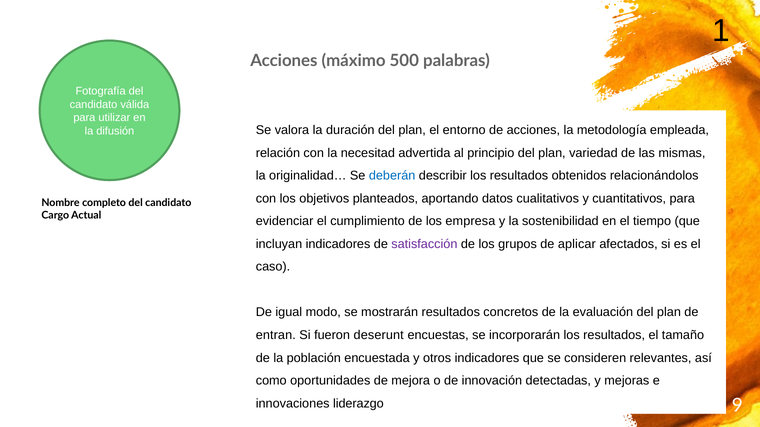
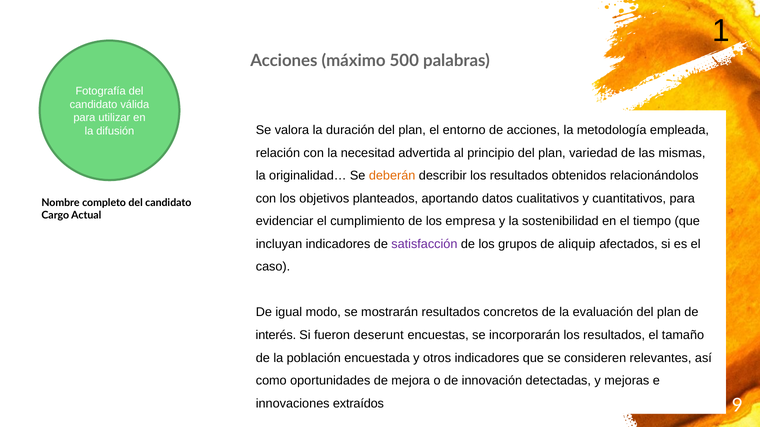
deberán colour: blue -> orange (392, 176)
aplicar: aplicar -> aliquip (577, 244)
entran: entran -> interés (276, 335)
liderazgo: liderazgo -> extraídos (358, 404)
